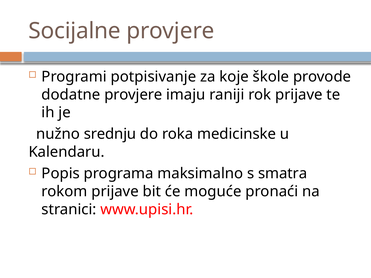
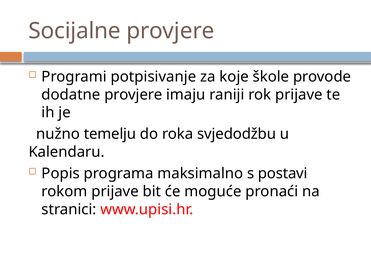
srednju: srednju -> temelju (110, 134)
medicinske: medicinske -> svjedodžbu (237, 134)
smatra: smatra -> postavi (283, 174)
